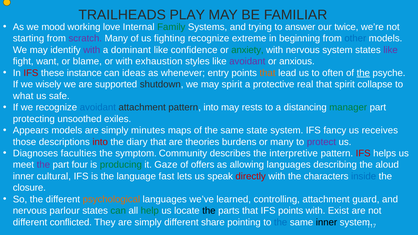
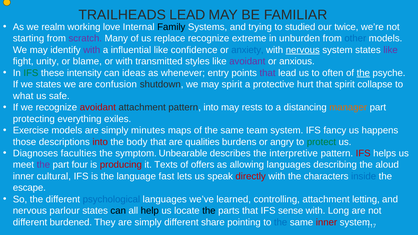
TRAILHEADS PLAY: PLAY -> LEAD (187, 15)
mood: mood -> realm (53, 27)
Family colour: green -> black (171, 27)
answer: answer -> studied (300, 27)
fighting: fighting -> replace (170, 39)
beginning: beginning -> unburden (300, 39)
dominant: dominant -> influential (131, 50)
anxiety colour: green -> blue (247, 50)
nervous underline: none -> present (303, 50)
want: want -> unity (48, 61)
exhaustion: exhaustion -> transmitted (159, 61)
IFS colour: red -> green (31, 73)
instance: instance -> intensity (84, 73)
that colour: orange -> purple (268, 73)
we wisely: wisely -> states (48, 84)
supported: supported -> confusion (116, 84)
real: real -> hurt (305, 84)
avoidant colour: blue -> red (98, 107)
manager colour: green -> orange (348, 107)
unsoothed: unsoothed -> everything (79, 119)
Appears: Appears -> Exercise (31, 130)
state: state -> team (257, 130)
receives: receives -> happens (380, 130)
diary: diary -> body (137, 142)
theories: theories -> qualities (202, 142)
or many: many -> angry (282, 142)
protect colour: purple -> green (321, 142)
Community: Community -> Unbearable (183, 153)
producing colour: green -> red (121, 165)
Gaze: Gaze -> Texts (166, 165)
closure: closure -> escape (29, 188)
psychological colour: orange -> blue (111, 199)
guard: guard -> letting (366, 199)
can colour: green -> black (118, 211)
help colour: green -> black (150, 211)
IFS points: points -> sense (291, 211)
Exist: Exist -> Long (338, 211)
conflicted: conflicted -> burdened (71, 222)
inner colour: black -> red (327, 222)
